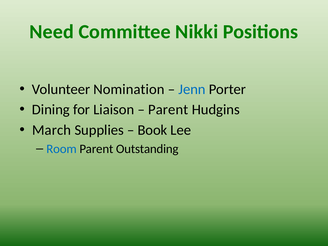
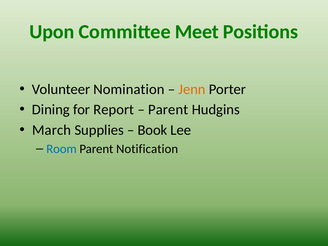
Need: Need -> Upon (52, 32)
Nikki: Nikki -> Meet (197, 32)
Jenn colour: blue -> orange (192, 89)
Liaison: Liaison -> Report (114, 110)
Outstanding: Outstanding -> Notification (147, 149)
